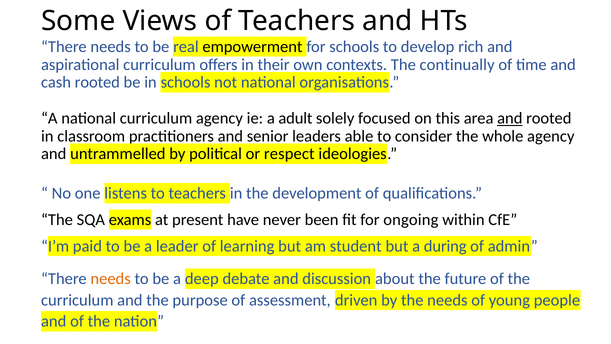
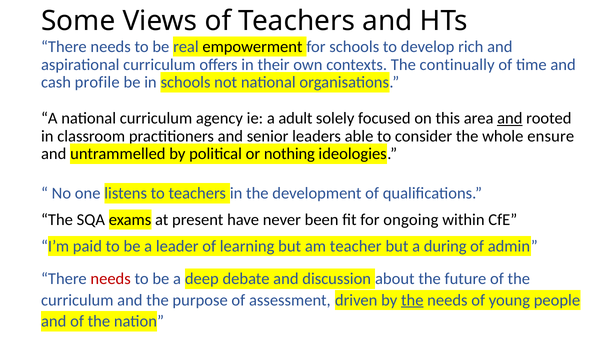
cash rooted: rooted -> profile (97, 82)
whole agency: agency -> ensure (551, 136)
respect: respect -> nothing (289, 154)
student: student -> teacher (356, 246)
needs colour: orange -> red (111, 279)
the underline: none -> present (412, 300)
